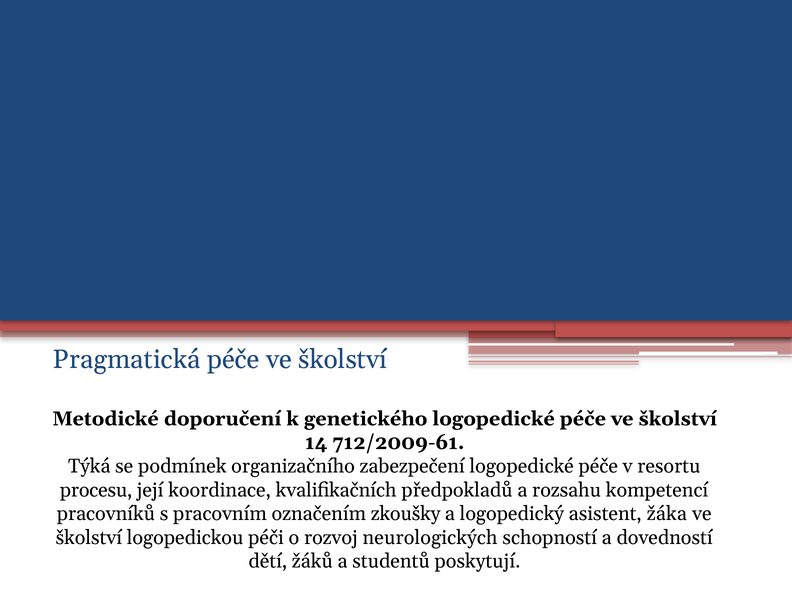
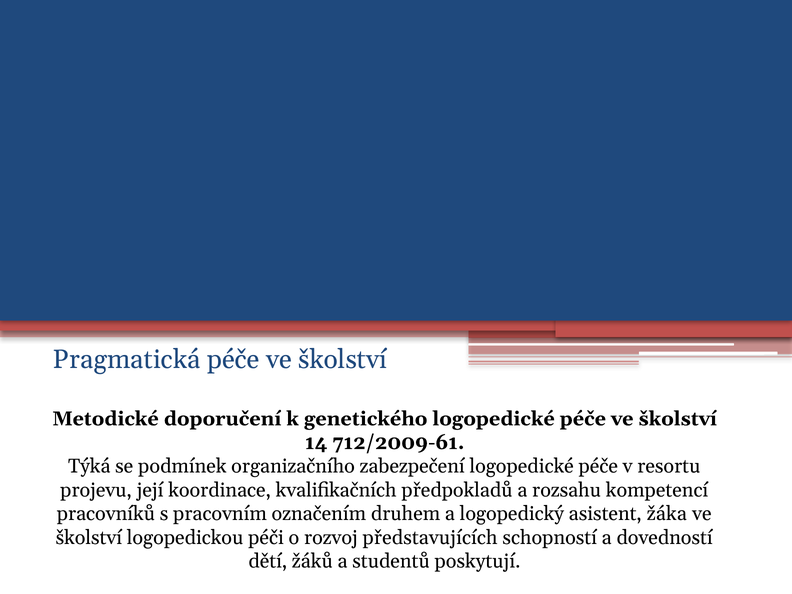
procesu: procesu -> projevu (96, 490)
zkoušky: zkoušky -> druhem (406, 514)
neurologických: neurologických -> představujících (430, 538)
